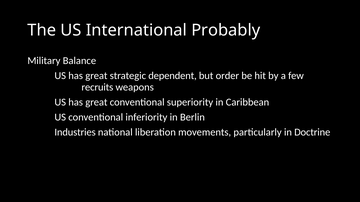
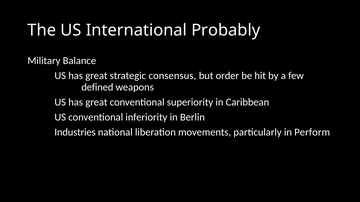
dependent: dependent -> consensus (172, 76)
recruits: recruits -> defined (97, 87)
Doctrine: Doctrine -> Perform (312, 133)
